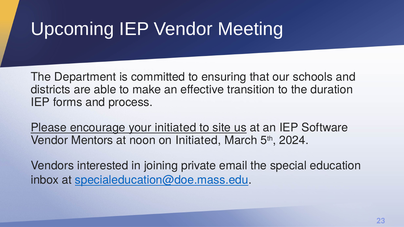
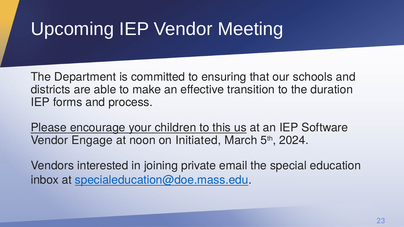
your initiated: initiated -> children (175, 128)
site: site -> this (222, 128)
Mentors: Mentors -> Engage (92, 140)
